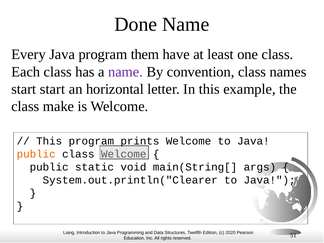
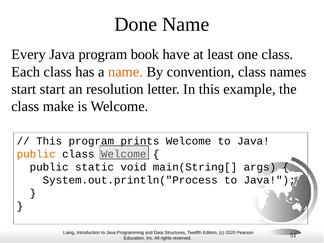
them: them -> book (145, 54)
name colour: purple -> orange (126, 72)
horizontal: horizontal -> resolution (115, 89)
System.out.println("Clearer: System.out.println("Clearer -> System.out.println("Process (130, 180)
